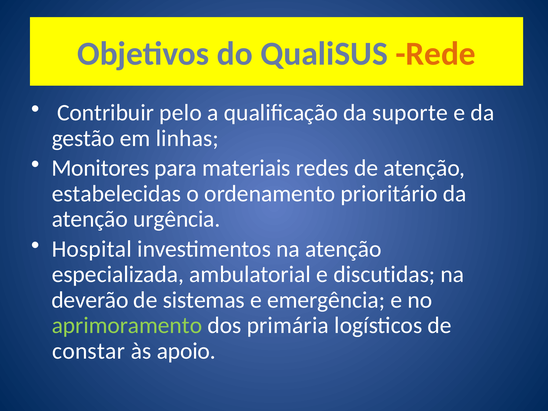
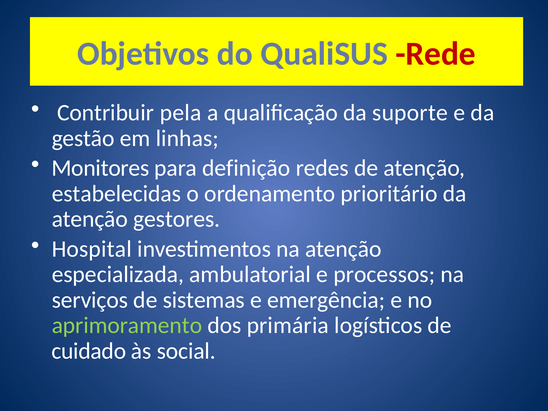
Rede colour: orange -> red (436, 54)
pelo: pelo -> pela (181, 113)
materiais: materiais -> definição (246, 168)
urgência: urgência -> gestores (177, 219)
discutidas: discutidas -> processos (384, 275)
deverão: deverão -> serviços (90, 300)
constar: constar -> cuidado (89, 351)
apoio: apoio -> social (186, 351)
